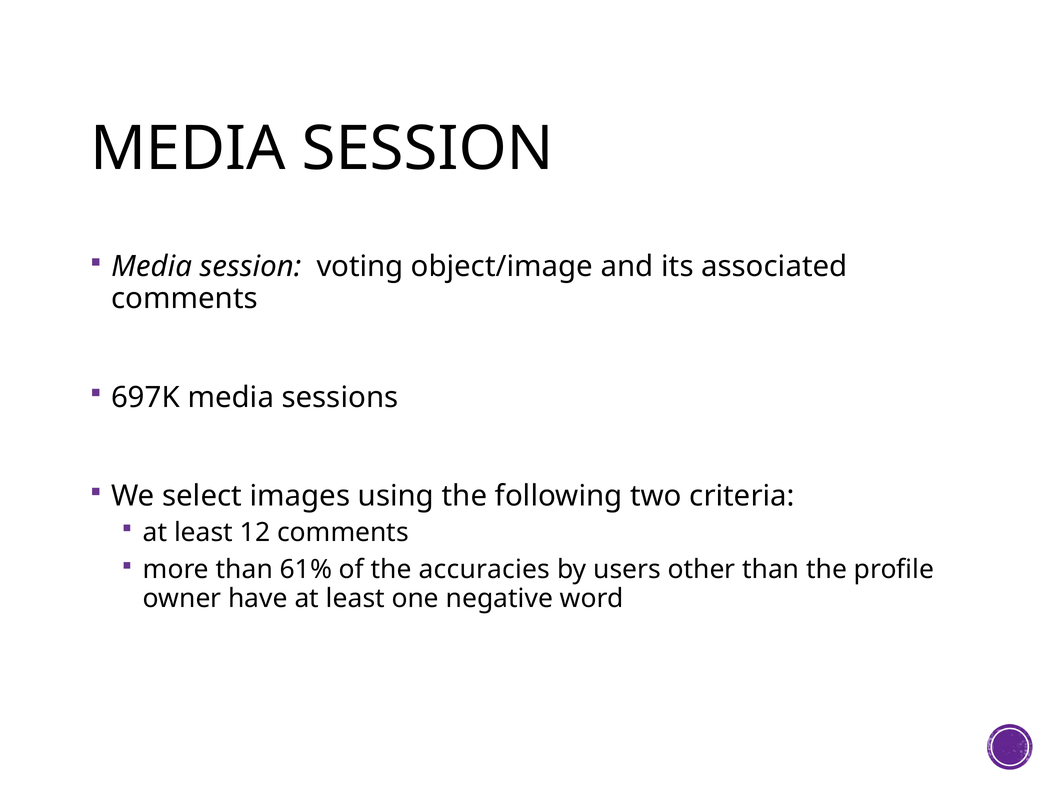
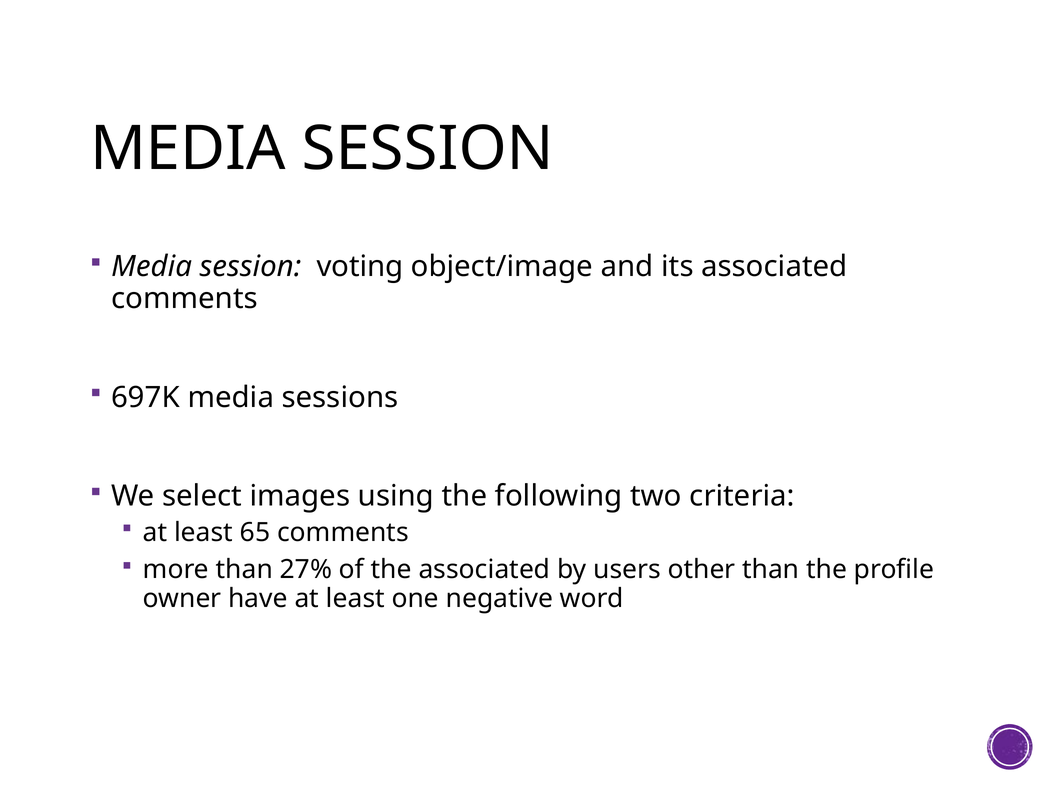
12: 12 -> 65 (255, 532)
61%: 61% -> 27% (306, 570)
the accuracies: accuracies -> associated (484, 570)
